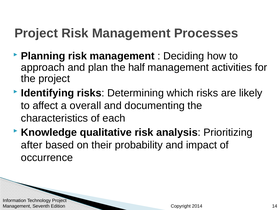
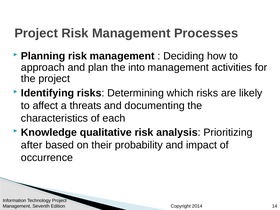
half: half -> into (137, 67)
overall: overall -> threats (86, 106)
